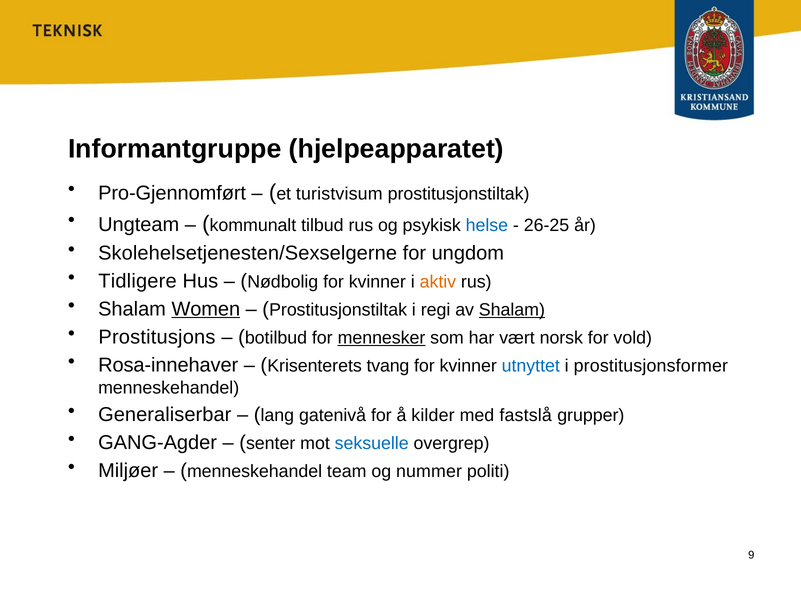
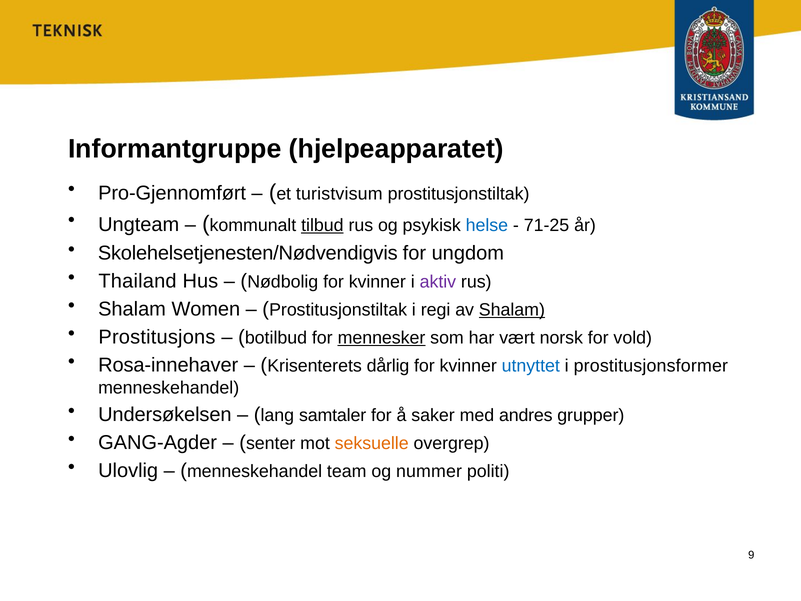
tilbud underline: none -> present (322, 225)
26-25: 26-25 -> 71-25 (547, 225)
Skolehelsetjenesten/Sexselgerne: Skolehelsetjenesten/Sexselgerne -> Skolehelsetjenesten/Nødvendigvis (248, 253)
Tidligere: Tidligere -> Thailand (138, 281)
aktiv colour: orange -> purple (438, 282)
Women underline: present -> none (206, 309)
tvang: tvang -> dårlig (388, 366)
Generaliserbar: Generaliserbar -> Undersøkelsen (165, 414)
gatenivå: gatenivå -> samtaler (333, 415)
kilder: kilder -> saker (433, 415)
fastslå: fastslå -> andres (526, 415)
seksuelle colour: blue -> orange (372, 443)
Miljøer: Miljøer -> Ulovlig (128, 470)
